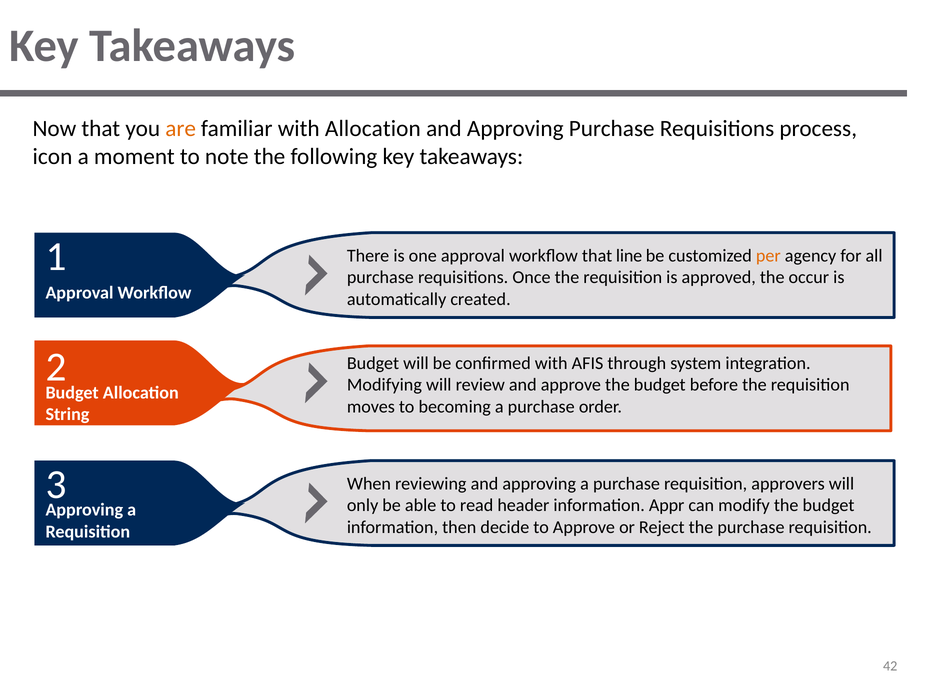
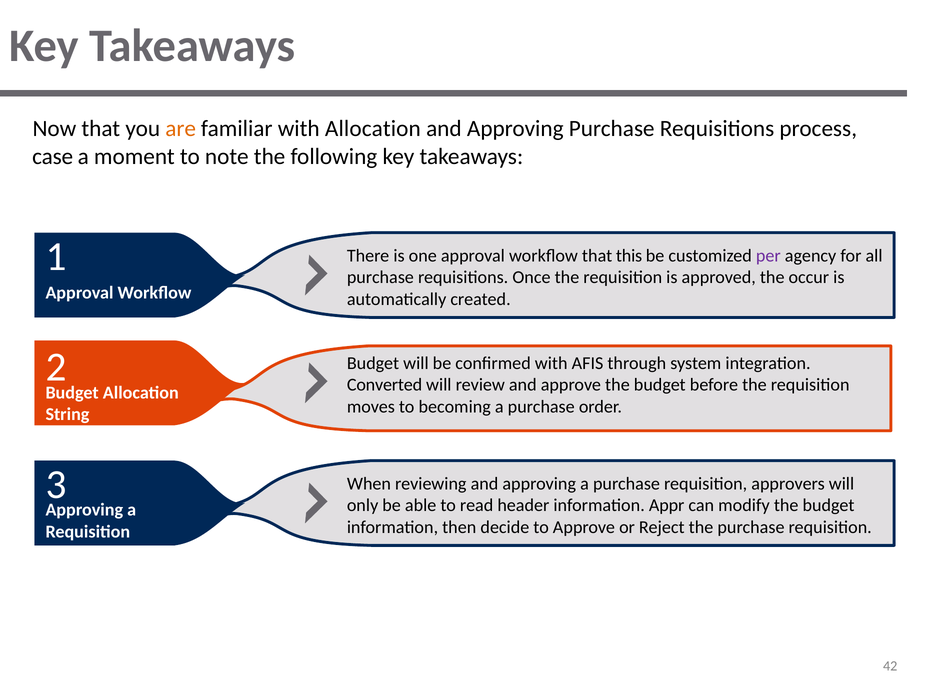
icon: icon -> case (53, 157)
line: line -> this (629, 255)
per colour: orange -> purple (768, 255)
Modifying: Modifying -> Converted (385, 385)
